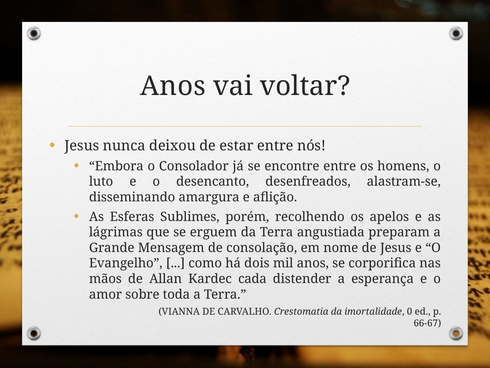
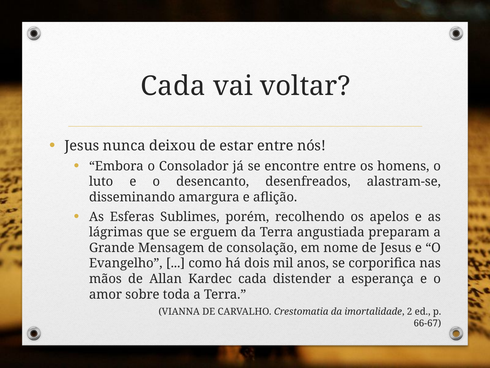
Anos: Anos -> Cada (173, 86)
0: 0 -> 2 (410, 311)
